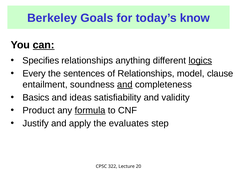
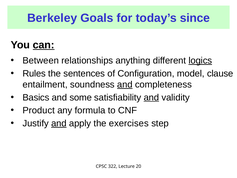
know: know -> since (195, 18)
Specifies: Specifies -> Between (41, 60)
Every: Every -> Rules (34, 73)
of Relationships: Relationships -> Configuration (146, 73)
ideas: ideas -> some (81, 97)
and underline: none -> present (151, 97)
formula underline: present -> none (90, 110)
and underline: none -> present (59, 123)
evaluates: evaluates -> exercises (129, 123)
